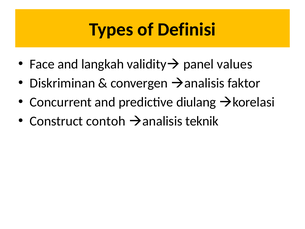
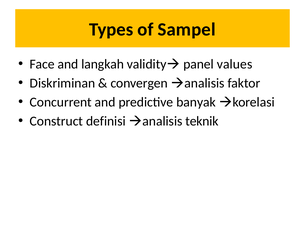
Definisi: Definisi -> Sampel (187, 30)
diulang: diulang -> banyak (196, 102)
contoh: contoh -> definisi (106, 121)
